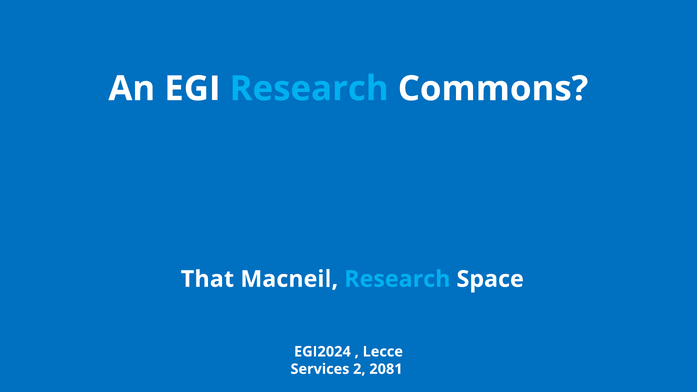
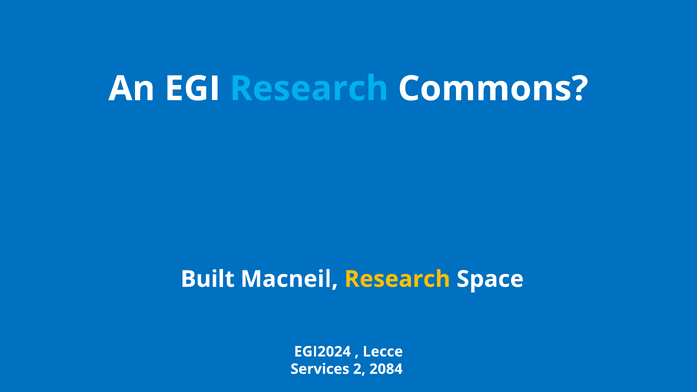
That: That -> Built (208, 279)
Research colour: light blue -> yellow (397, 279)
2081: 2081 -> 2084 (386, 369)
